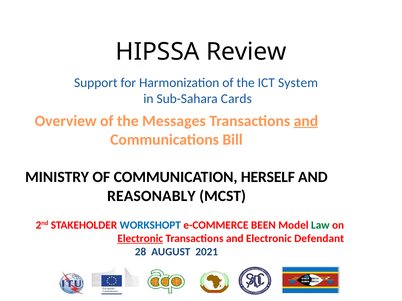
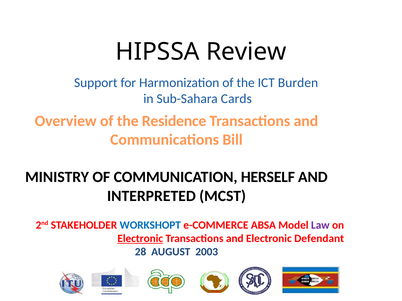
System: System -> Burden (298, 83)
Messages: Messages -> Residence (174, 121)
and underline: present -> none (306, 121)
REASONABLY: REASONABLY -> INTERPRETED (151, 196)
BEEN: BEEN -> ABSA (263, 225)
Law colour: green -> purple (320, 225)
2021: 2021 -> 2003 (207, 252)
